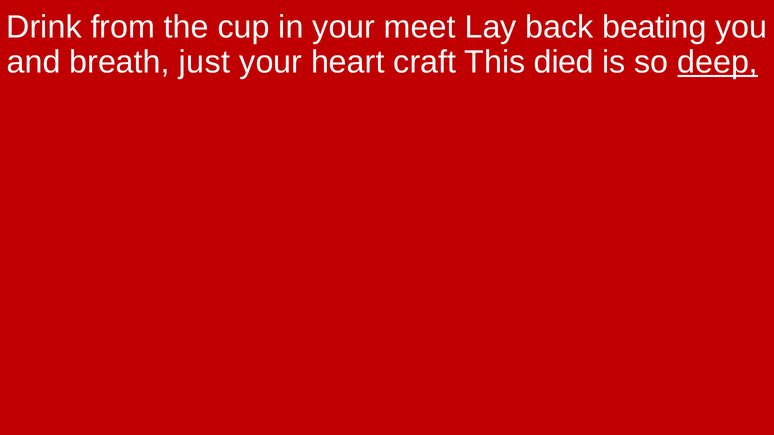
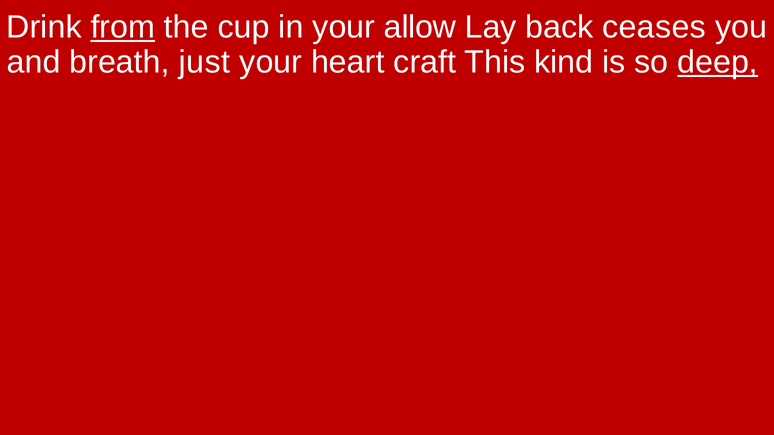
from underline: none -> present (123, 27)
meet: meet -> allow (420, 27)
beating: beating -> ceases (654, 27)
died: died -> kind (564, 62)
